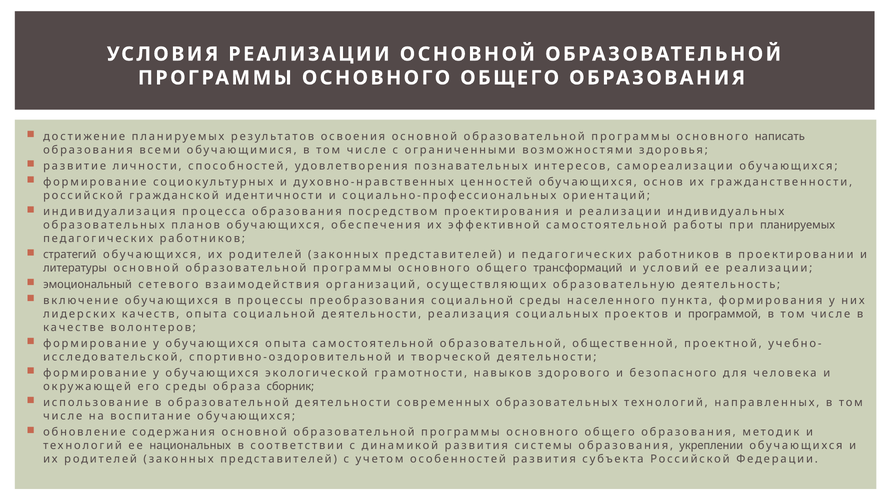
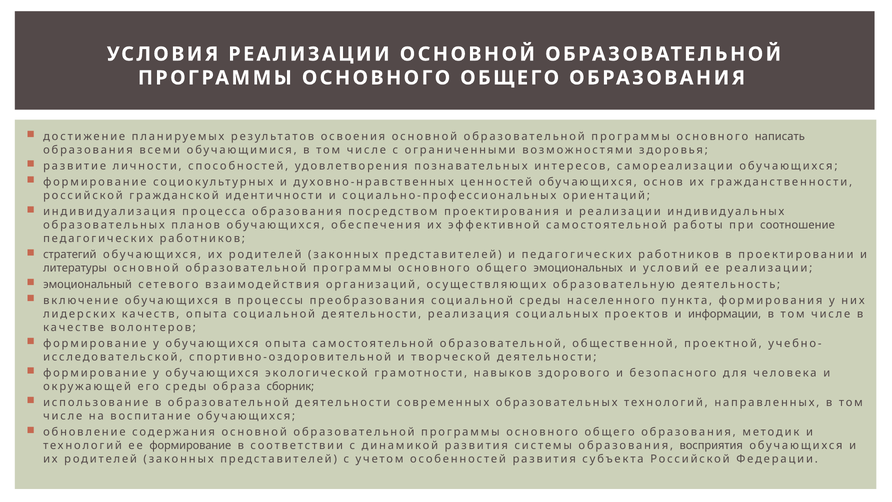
при планируемых: планируемых -> соотношение (798, 225)
трансформаций: трансформаций -> эмоциональных (578, 268)
программой: программой -> информации (725, 314)
ее национальных: национальных -> формирование (190, 445)
укреплении: укреплении -> восприятия (711, 445)
